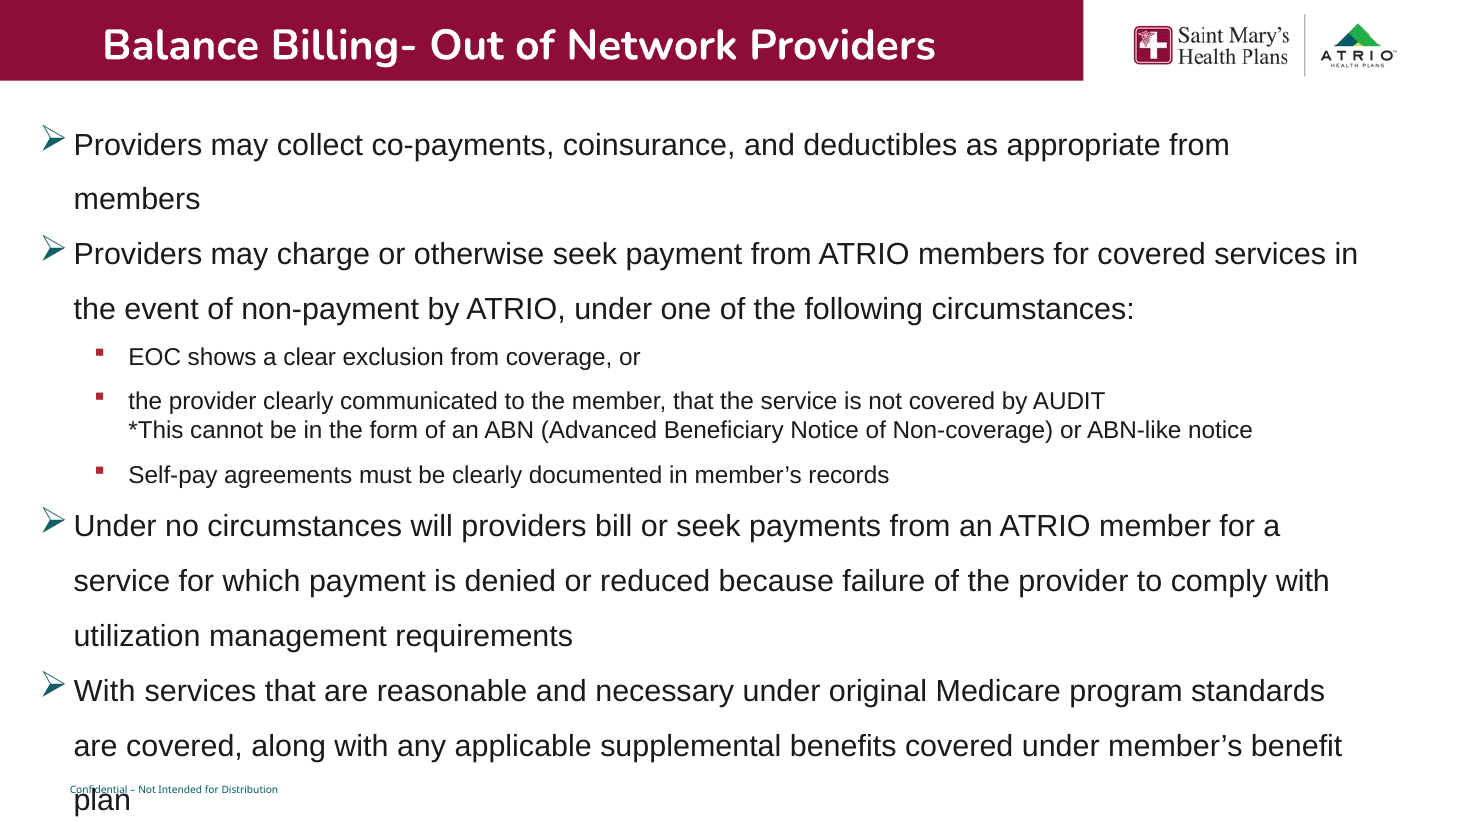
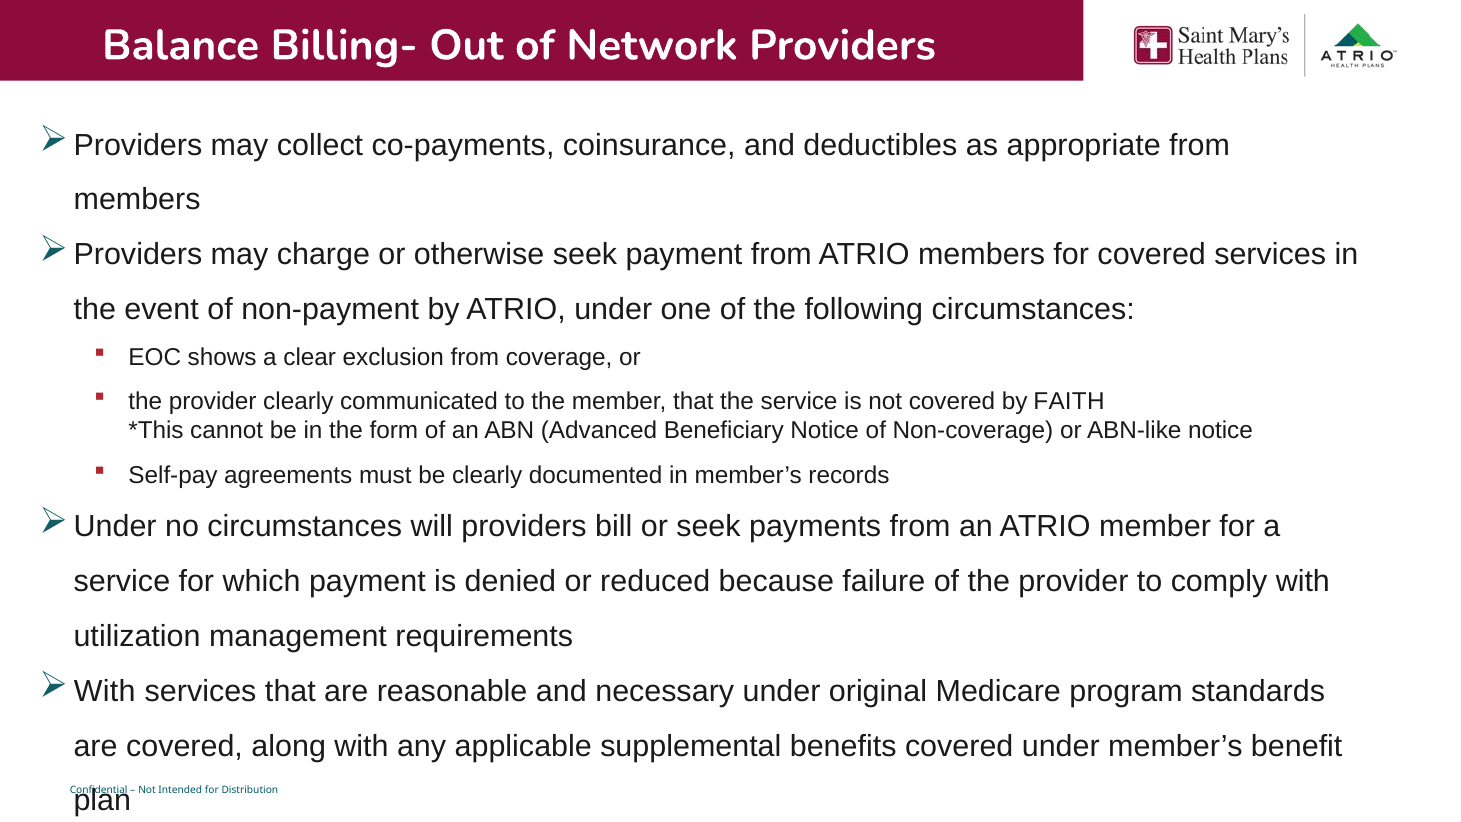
AUDIT: AUDIT -> FAITH (1069, 401)
